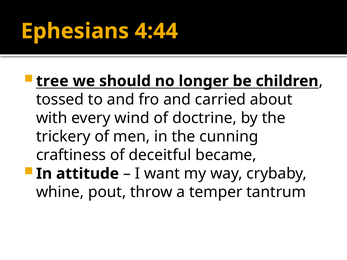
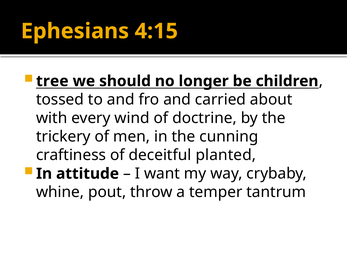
4:44: 4:44 -> 4:15 (156, 31)
became: became -> planted (226, 155)
